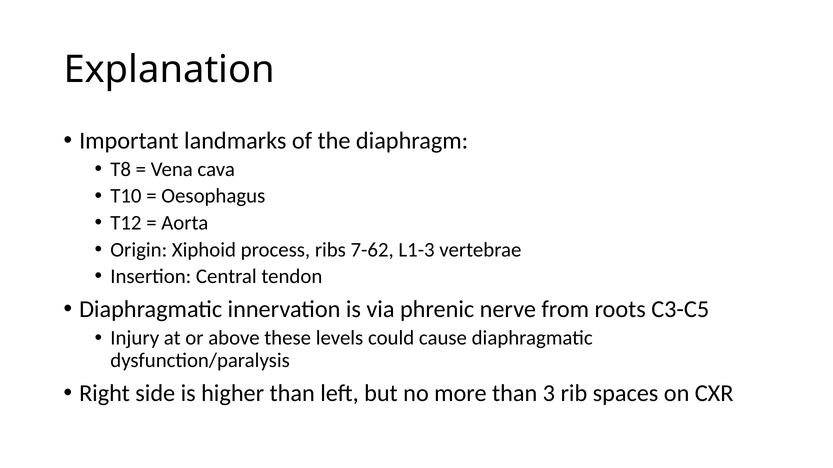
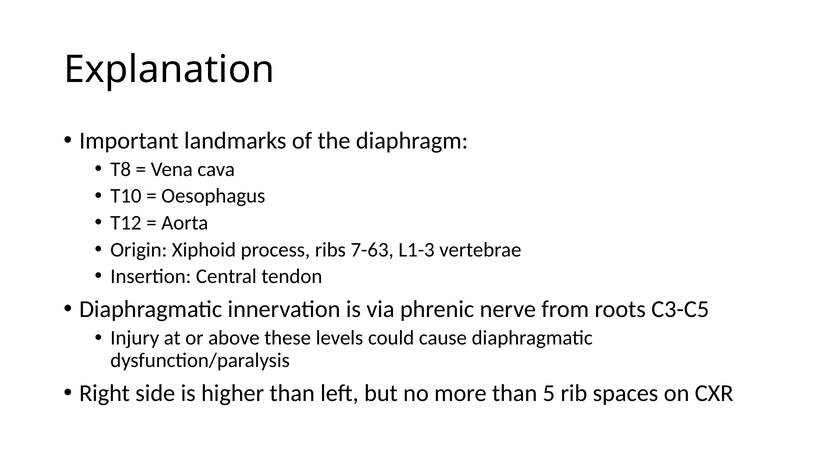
7-62: 7-62 -> 7-63 (372, 250)
3: 3 -> 5 (549, 394)
